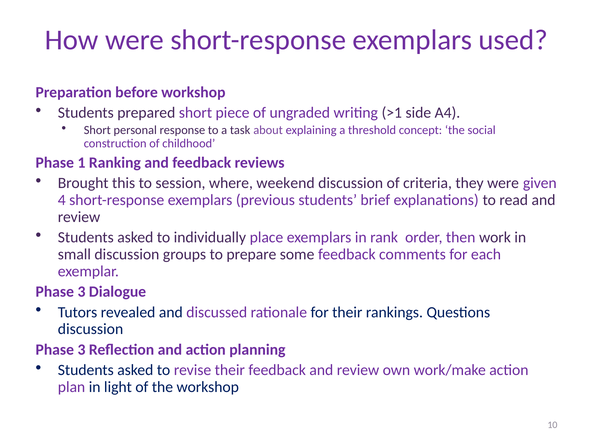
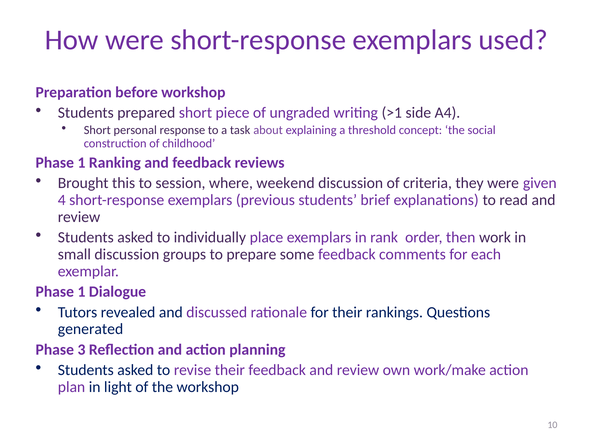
3: 3 -> 1 (81, 292)
discussion: discussion -> generated (91, 329)
